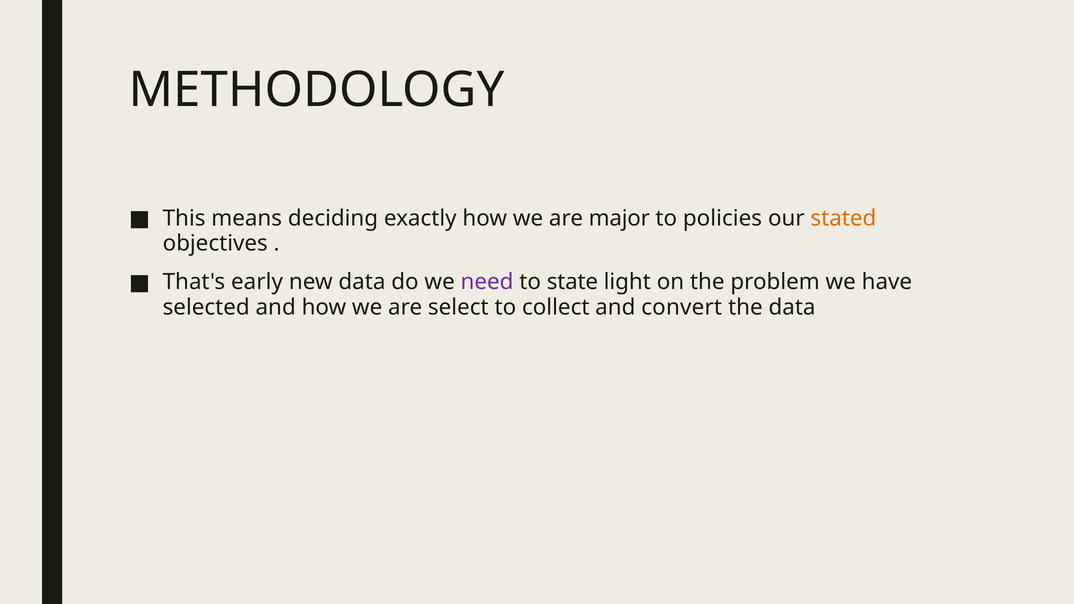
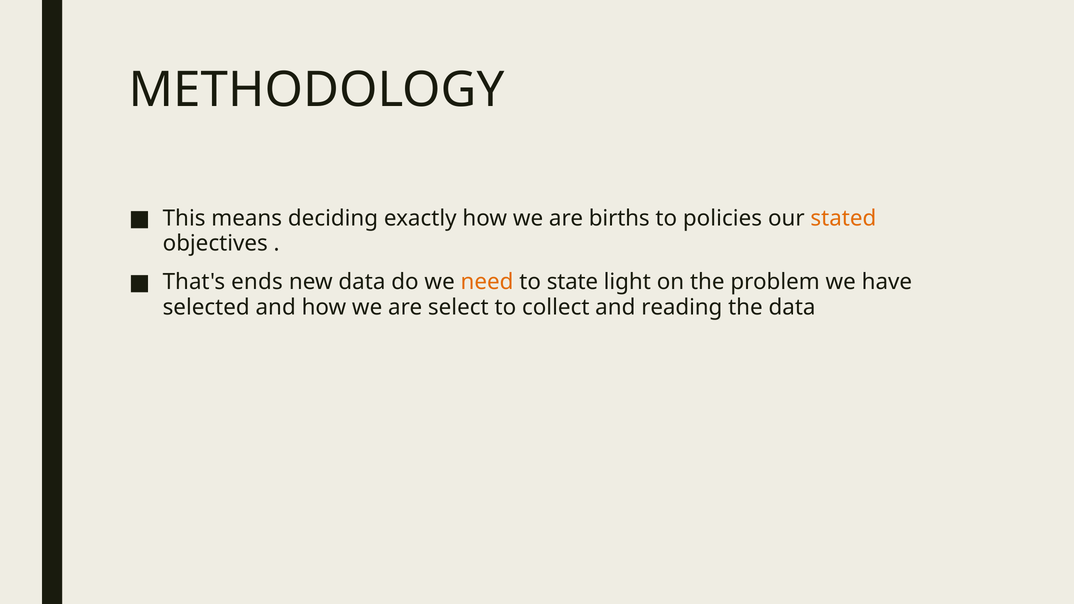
major: major -> births (619, 218)
early: early -> ends (257, 282)
need colour: purple -> orange (487, 282)
convert: convert -> reading (682, 307)
